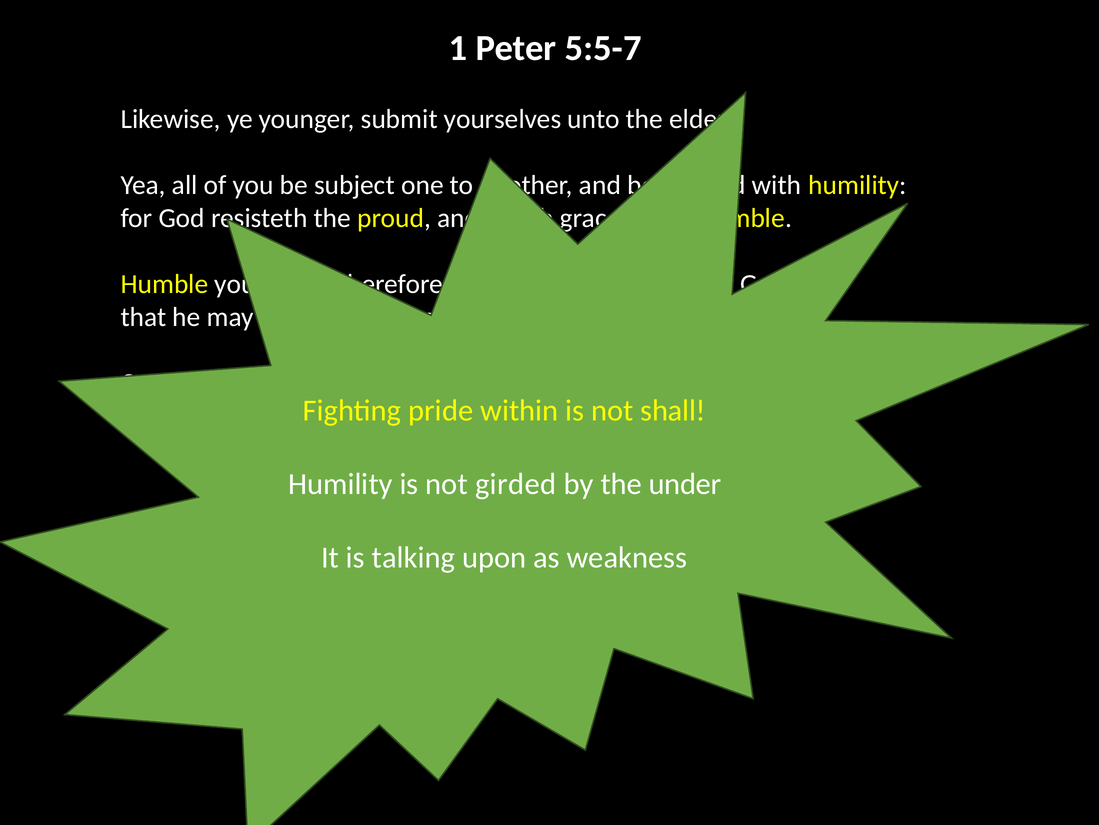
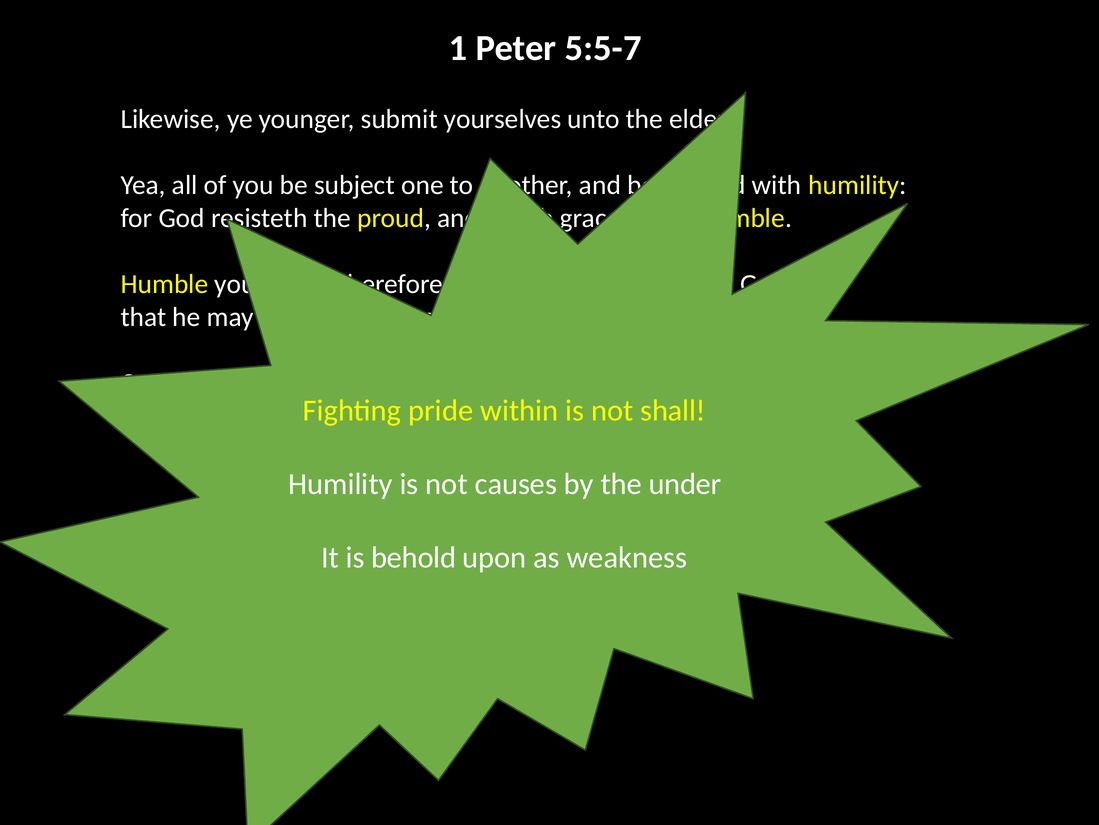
girded: girded -> causes (516, 484)
talking: talking -> behold (414, 557)
